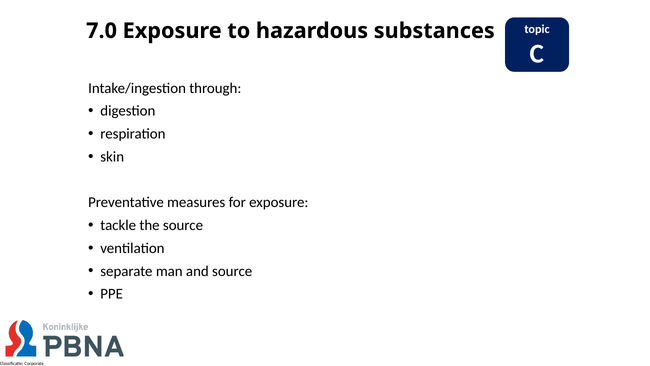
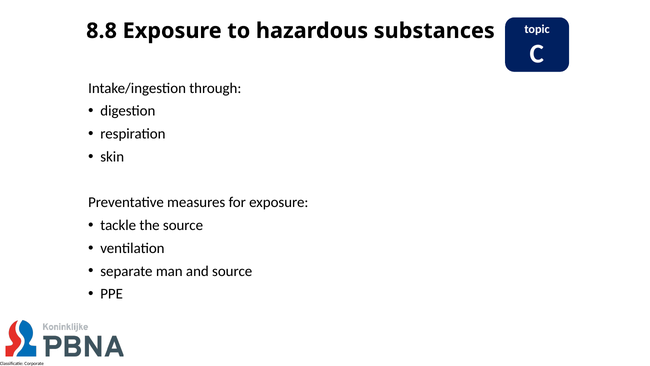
7.0: 7.0 -> 8.8 (102, 31)
